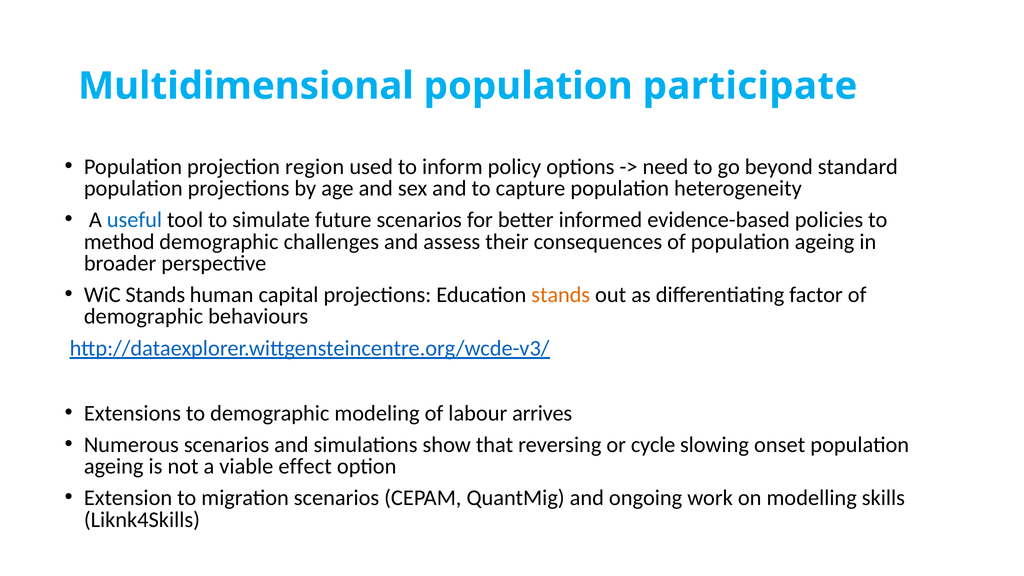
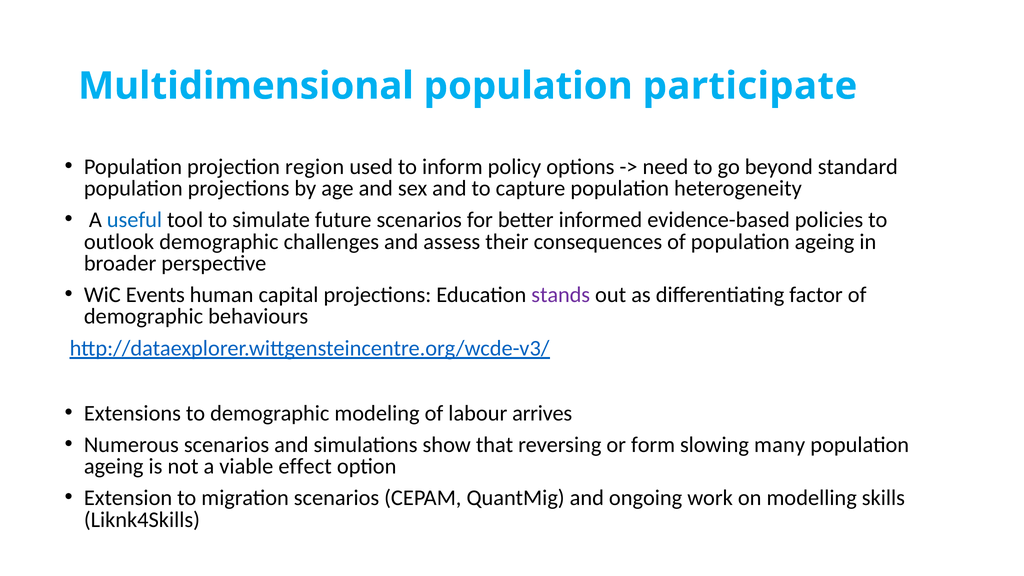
method: method -> outlook (119, 242)
WiC Stands: Stands -> Events (155, 295)
stands colour: orange -> purple (561, 295)
cycle: cycle -> form (653, 445)
onset: onset -> many (780, 445)
